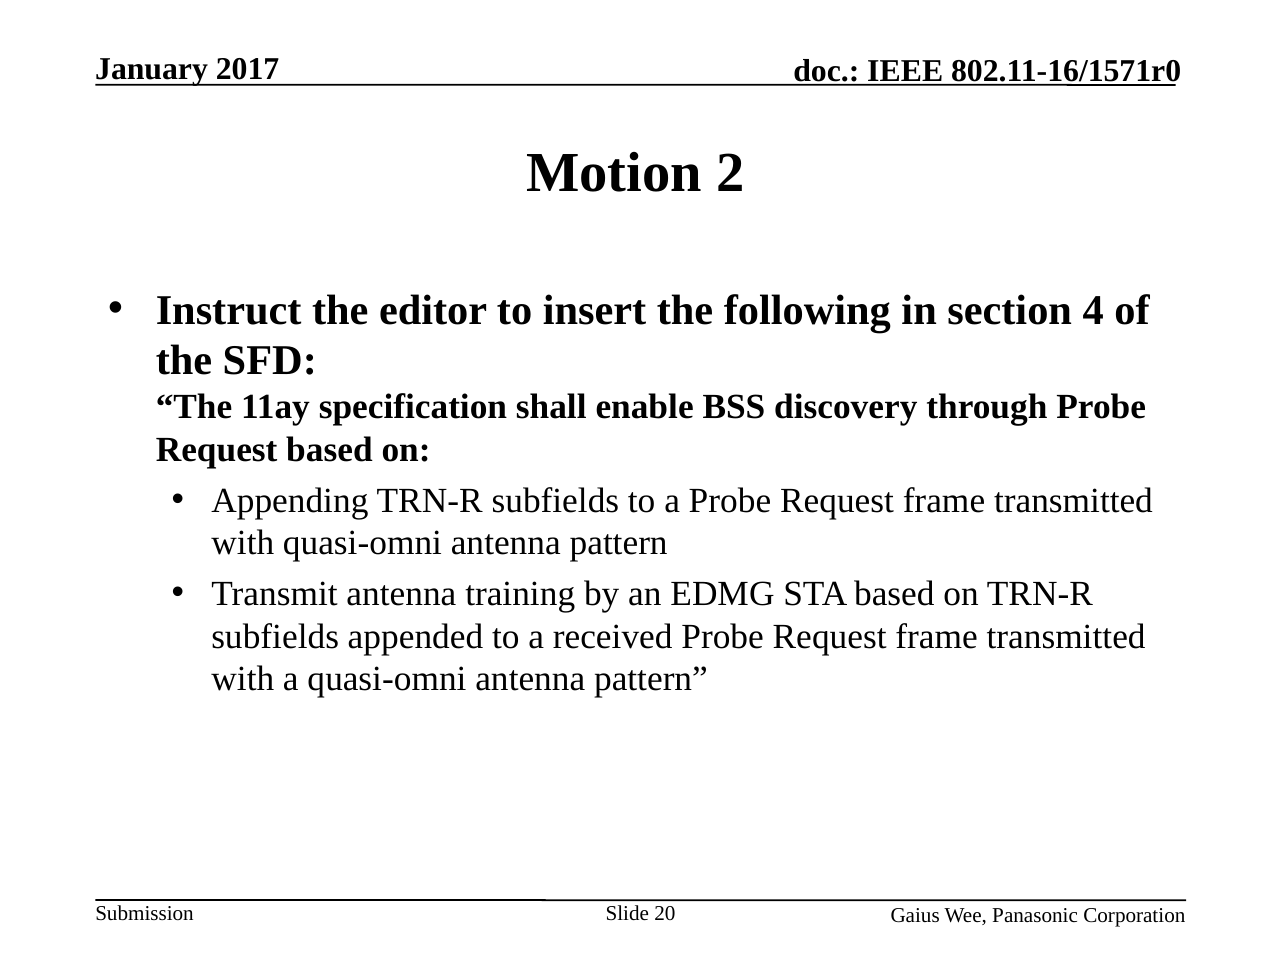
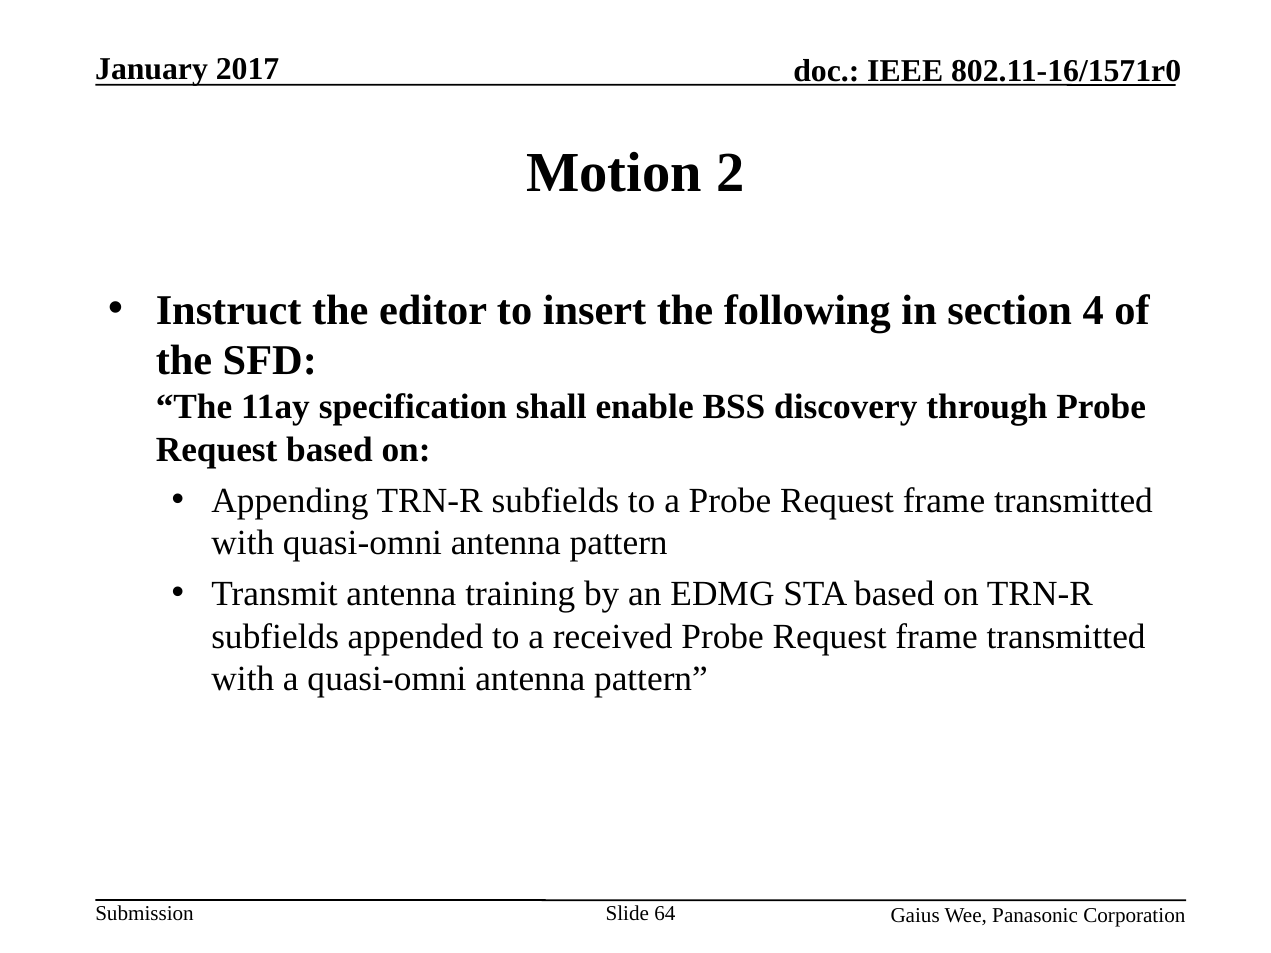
20: 20 -> 64 (665, 914)
